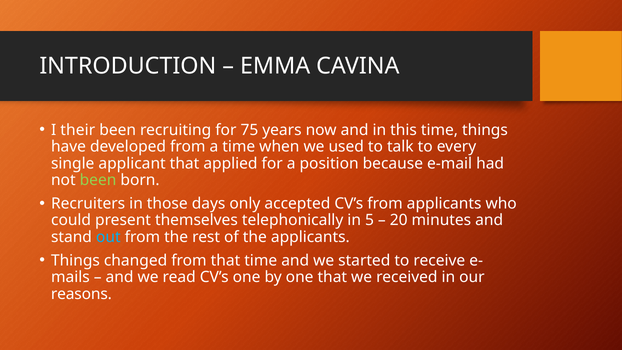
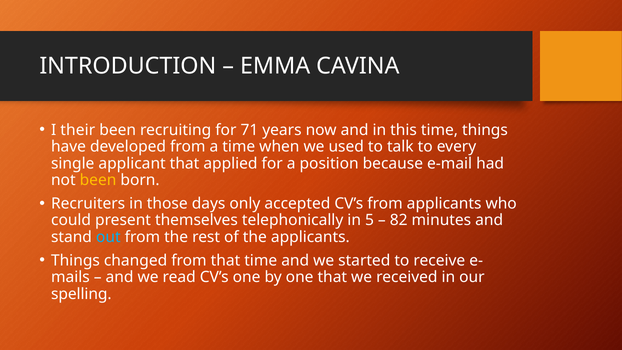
75: 75 -> 71 (249, 130)
been colour: light green -> yellow (98, 180)
20: 20 -> 82 (399, 220)
reasons: reasons -> spelling (81, 294)
